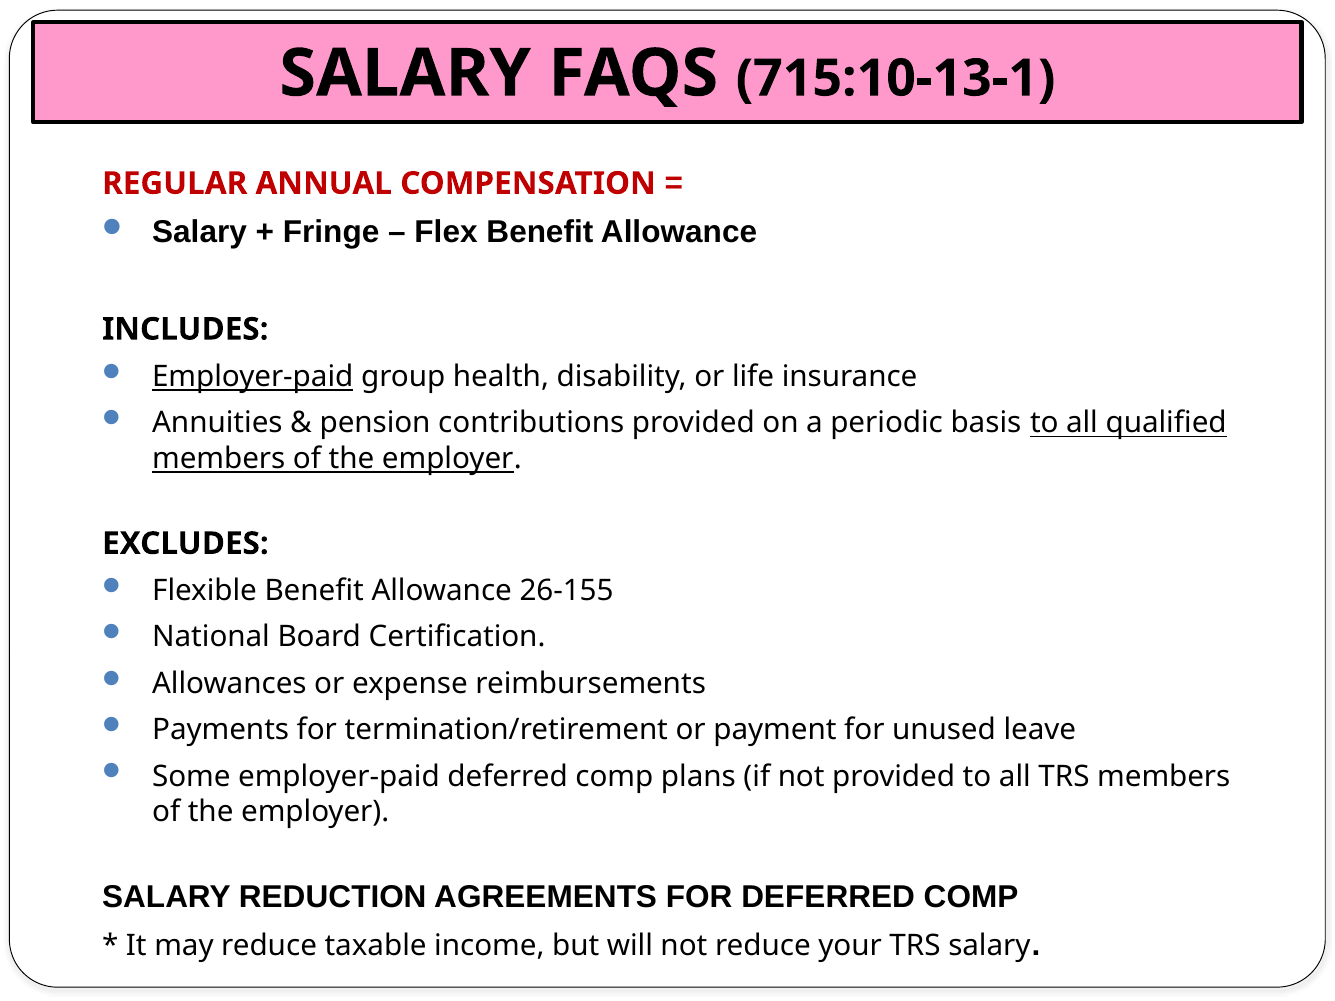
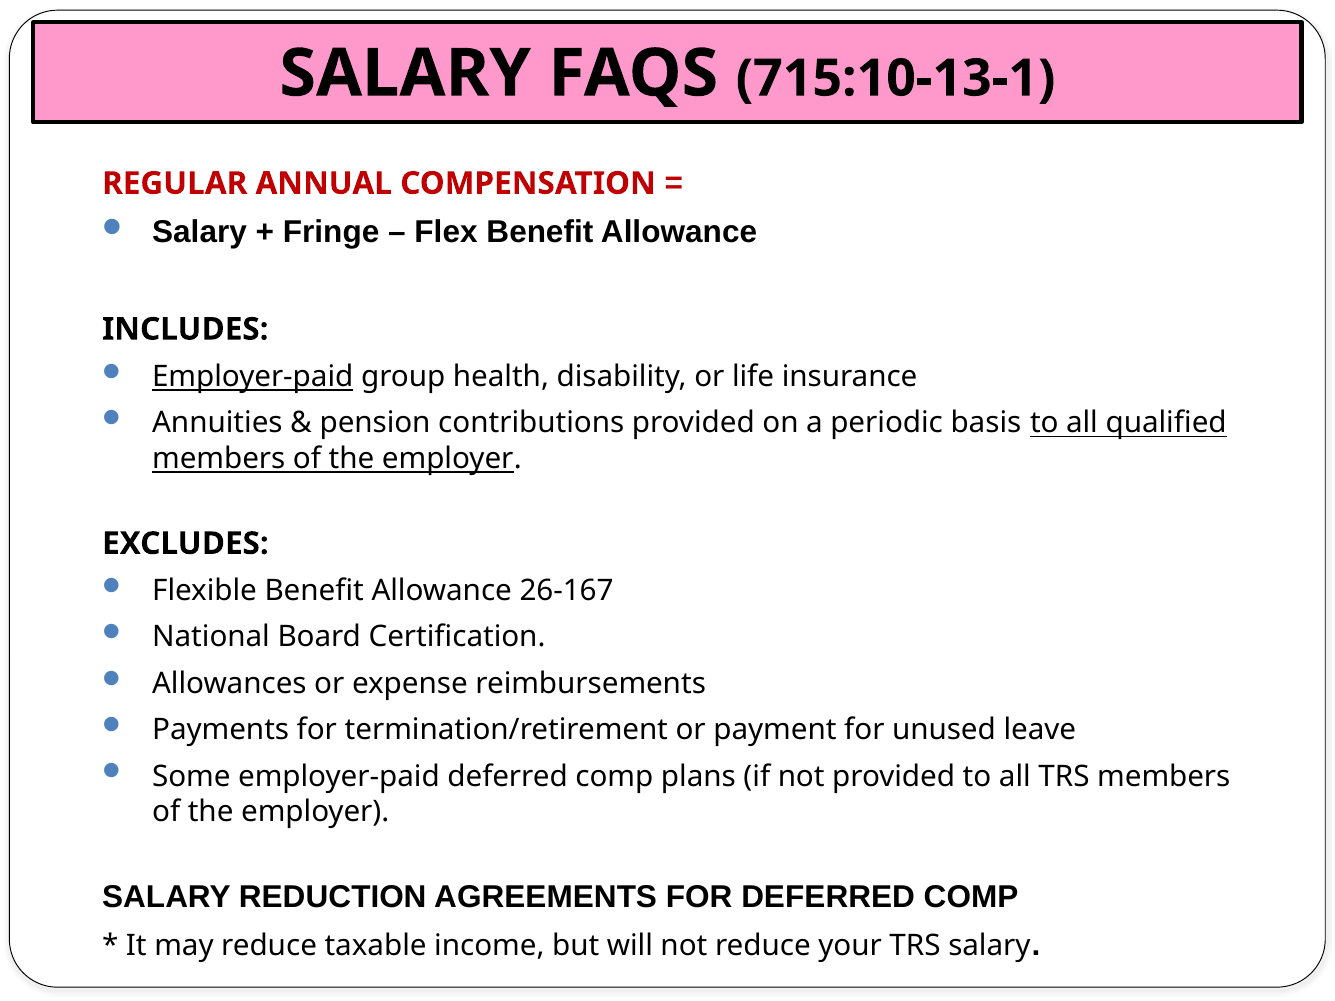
26-155: 26-155 -> 26-167 (567, 591)
